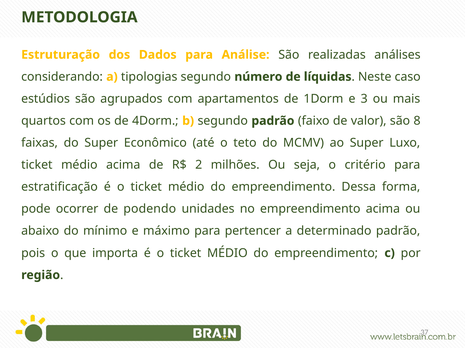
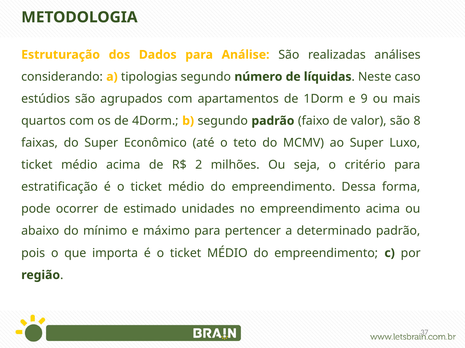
3: 3 -> 9 (364, 99)
podendo: podendo -> estimado (150, 209)
